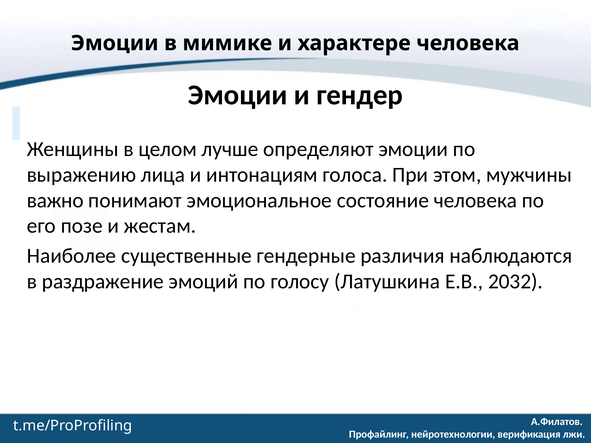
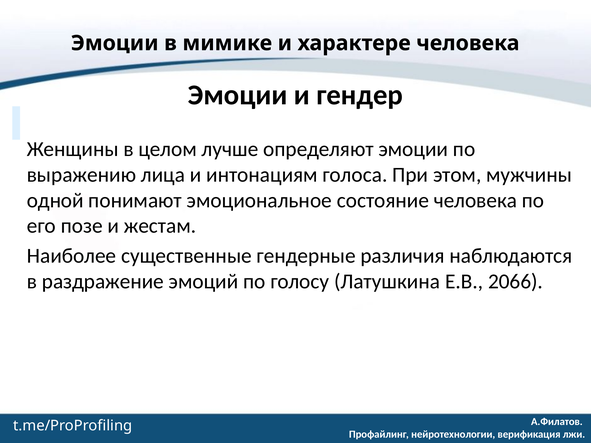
важно: важно -> одной (55, 200)
2032: 2032 -> 2066 (516, 282)
